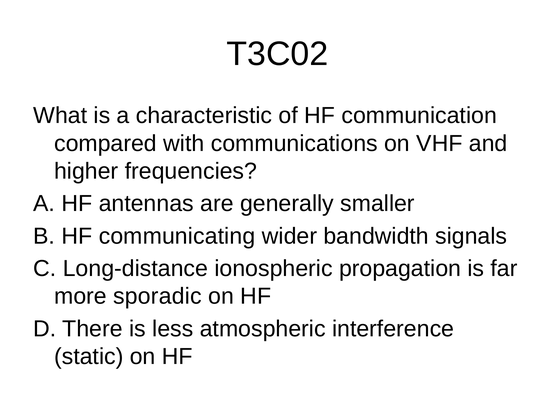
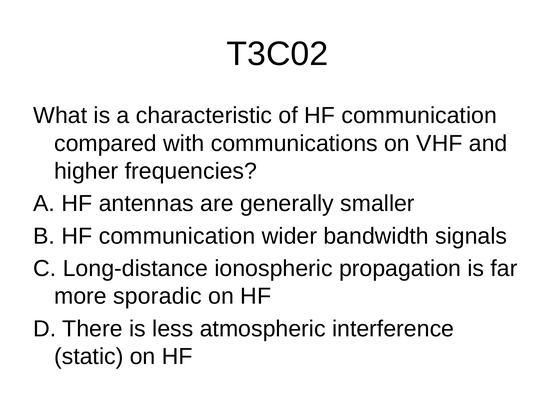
B HF communicating: communicating -> communication (177, 236)
